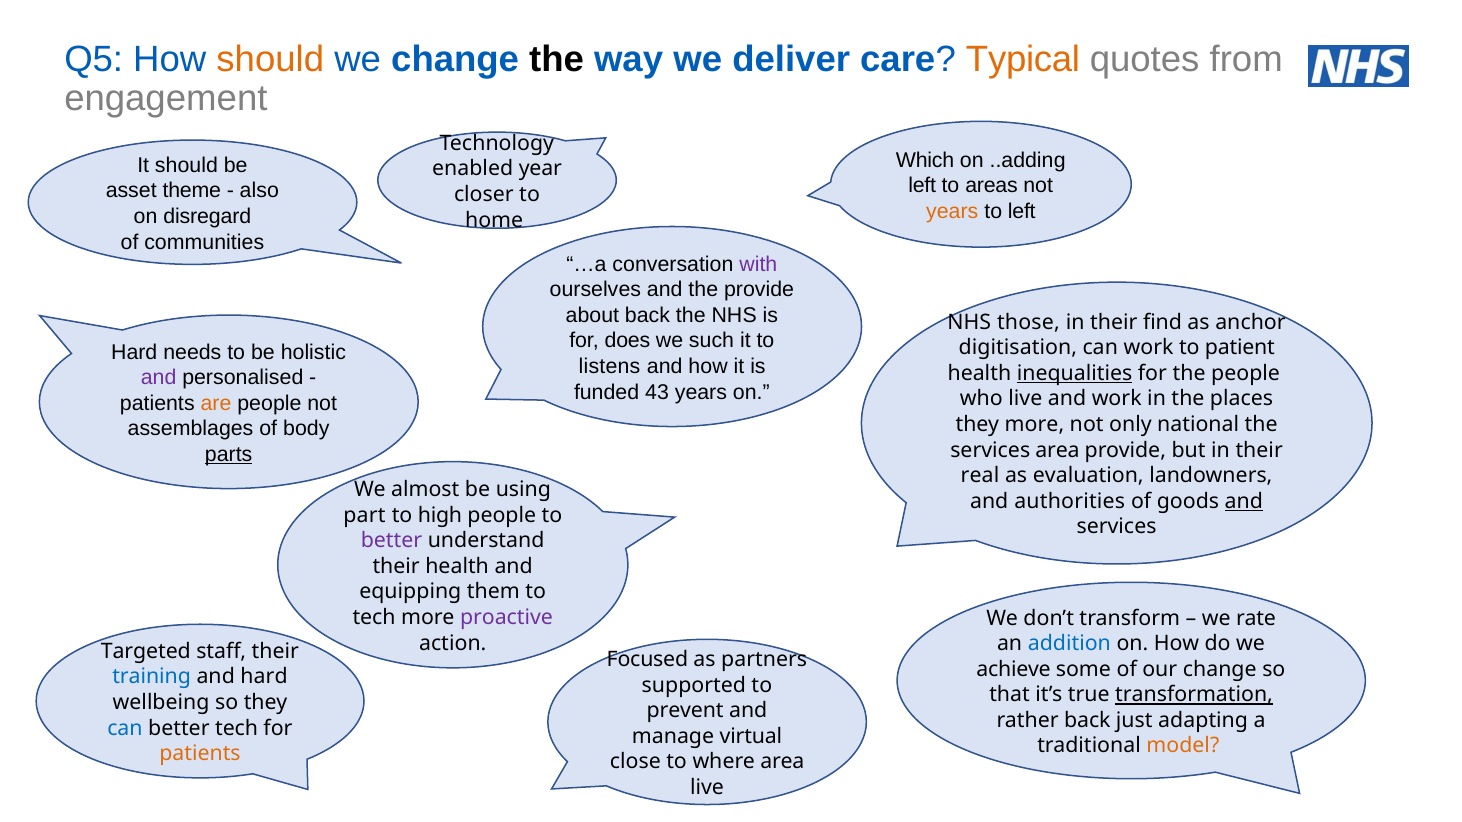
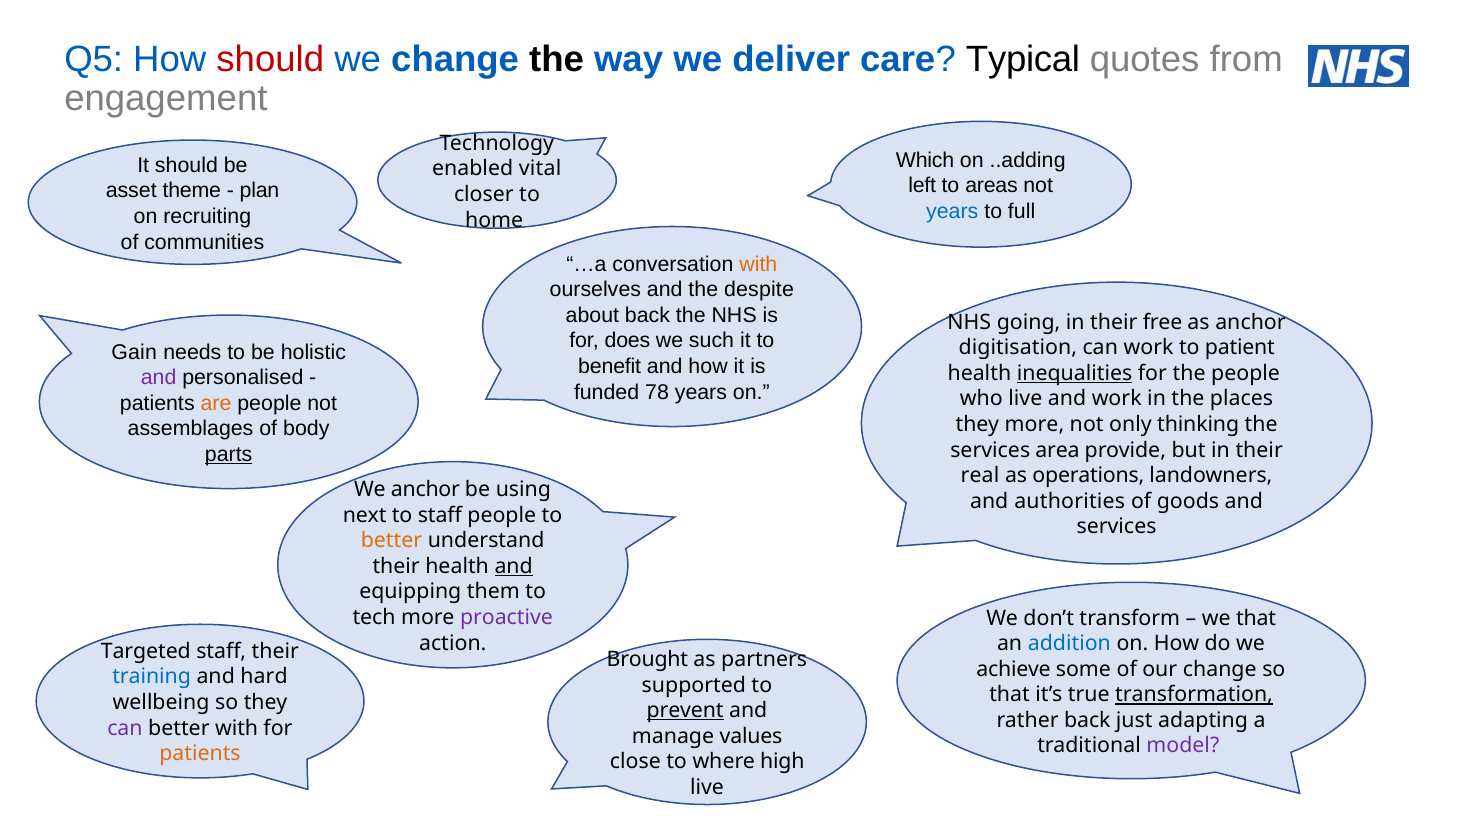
should colour: orange -> red (270, 59)
Typical colour: orange -> black (1023, 59)
year: year -> vital (540, 169)
also: also -> plan (259, 191)
years colour: orange -> blue (952, 211)
to left: left -> full (1022, 211)
disregard: disregard -> recruiting (207, 217)
with colour: purple -> orange (758, 264)
the provide: provide -> despite (759, 290)
those: those -> going (1029, 322)
find: find -> free (1163, 322)
Hard: Hard -> Gain (134, 352)
listens: listens -> benefit (610, 367)
43: 43 -> 78 (657, 392)
national: national -> thinking (1198, 425)
evaluation: evaluation -> operations (1088, 476)
We almost: almost -> anchor (425, 490)
and underline: present -> none (1244, 502)
part: part -> next (365, 515)
to high: high -> staff (440, 515)
better colour: purple -> orange (391, 541)
and underline: none -> present (514, 566)
we rate: rate -> that (1256, 618)
Focused: Focused -> Brought (647, 660)
prevent underline: none -> present (685, 711)
can colour: blue -> purple (125, 728)
better tech: tech -> with (237, 728)
virtual: virtual -> values (751, 737)
model colour: orange -> purple (1183, 746)
where area: area -> high (782, 762)
